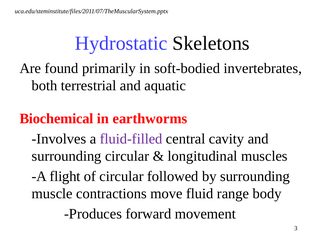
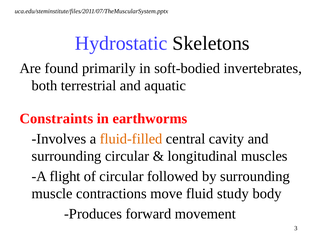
Biochemical: Biochemical -> Constraints (56, 118)
fluid-filled colour: purple -> orange (131, 139)
range: range -> study (233, 194)
